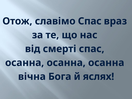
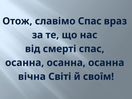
Бога: Бога -> Світі (60, 77)
яслях: яслях -> своїм (98, 77)
